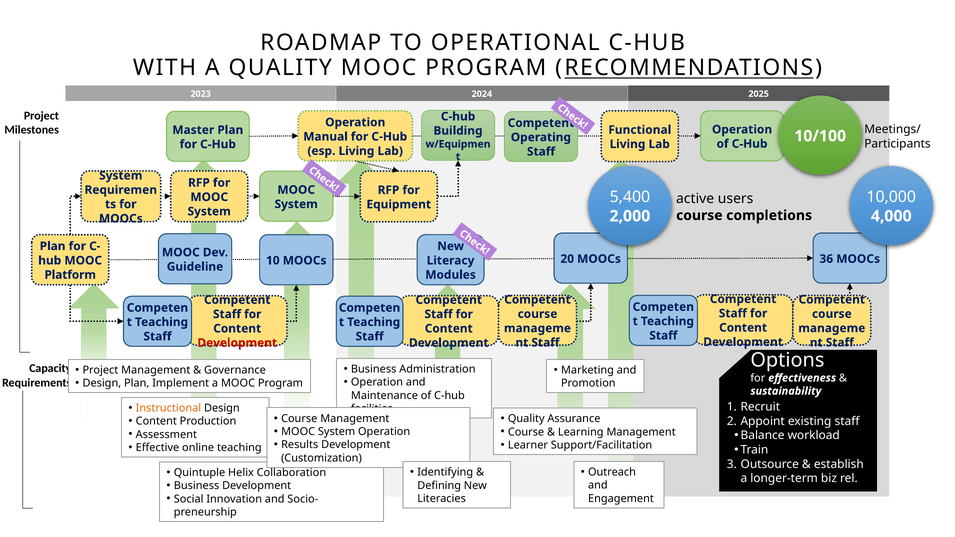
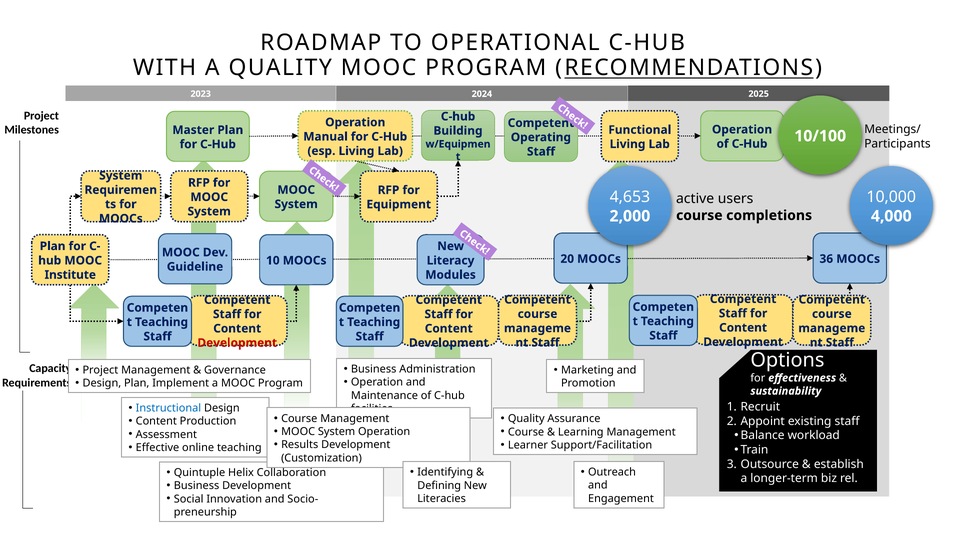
5,400: 5,400 -> 4,653 (630, 197)
Platform: Platform -> Institute (70, 275)
Instructional colour: orange -> blue (168, 408)
